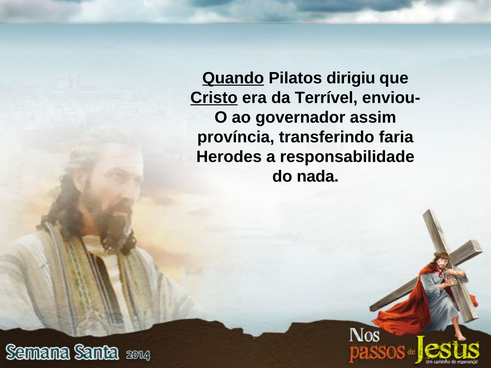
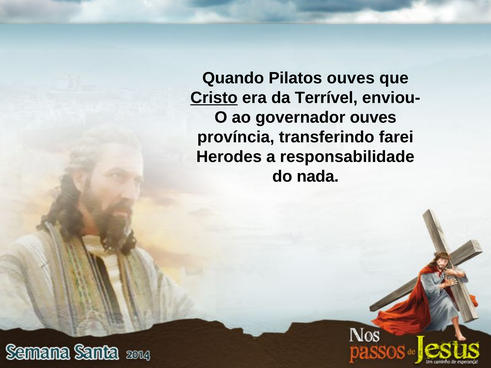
Quando underline: present -> none (233, 78)
Pilatos dirigiu: dirigiu -> ouves (351, 78)
governador assim: assim -> ouves (373, 118)
faria: faria -> farei (396, 137)
